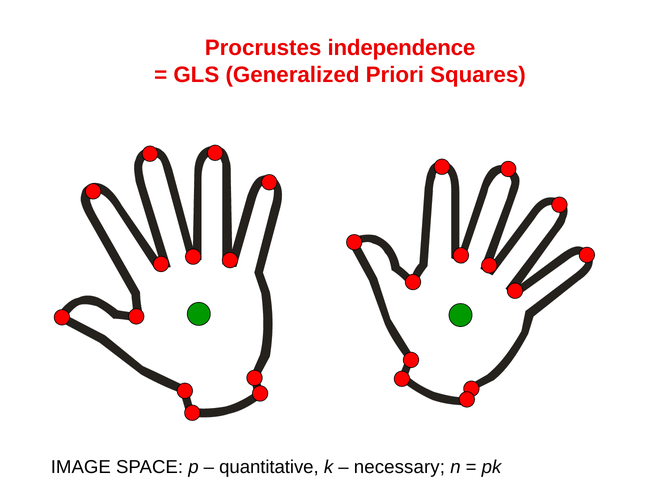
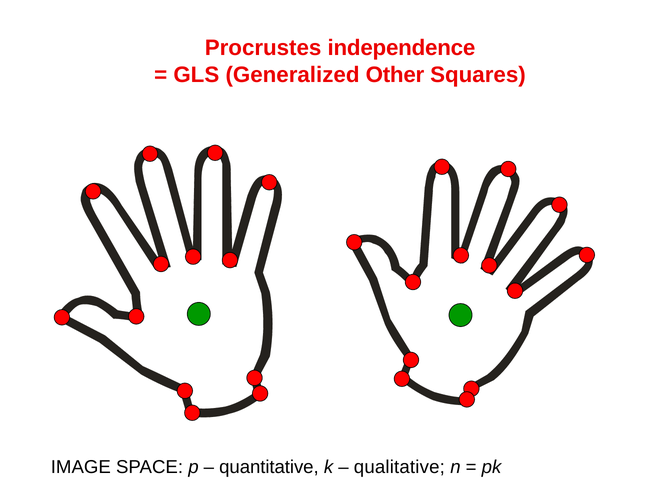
Priori: Priori -> Other (395, 75)
necessary: necessary -> qualitative (399, 467)
